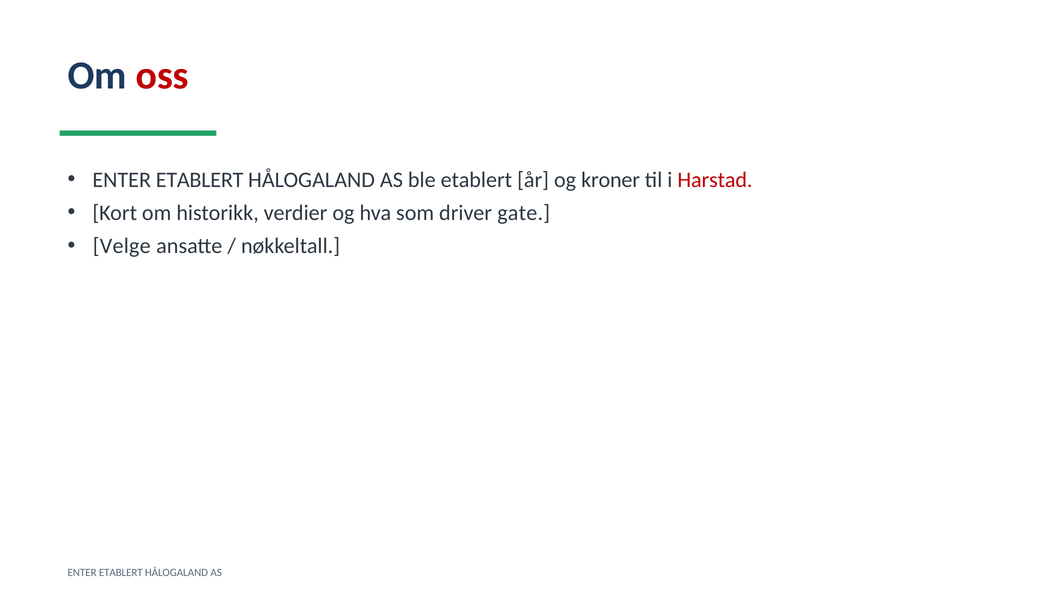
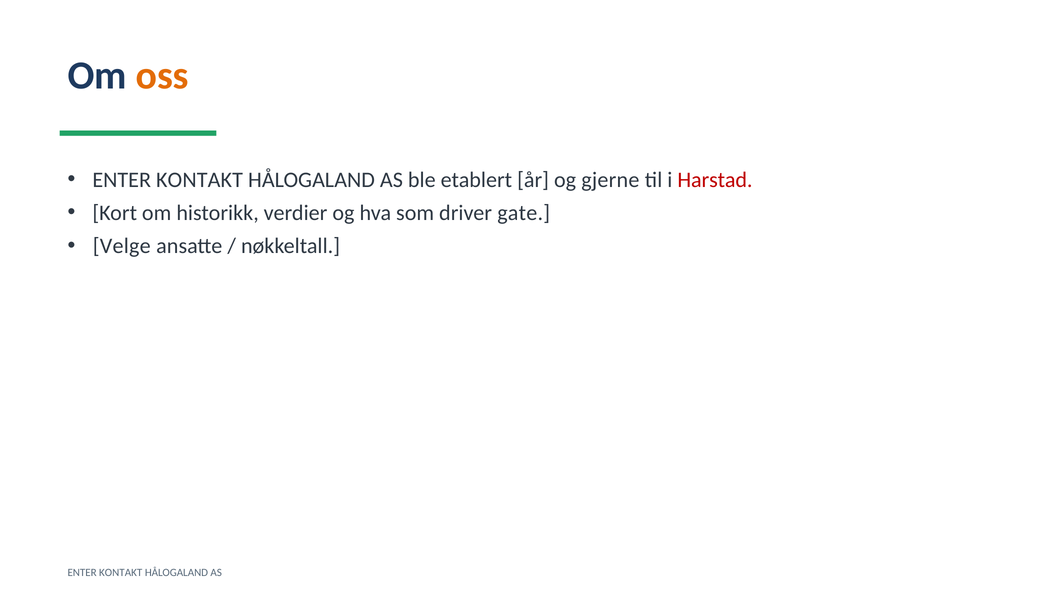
oss colour: red -> orange (162, 76)
ETABLERT: ETABLERT -> KONTAKT (199, 180)
kroner: kroner -> gjerne (610, 180)
ETABLERT: ETABLERT -> KONTAKT (121, 573)
